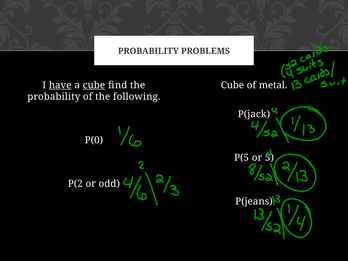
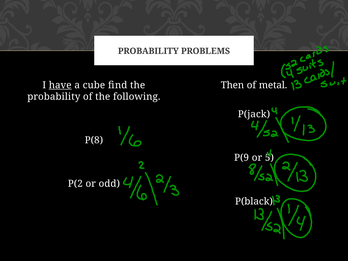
cube underline: present -> none (94, 85)
Cube: Cube -> Then (232, 85)
P(0: P(0 -> P(8 (94, 140)
P(5: P(5 -> P(9 (242, 158)
P(jeans: P(jeans -> P(black (254, 201)
